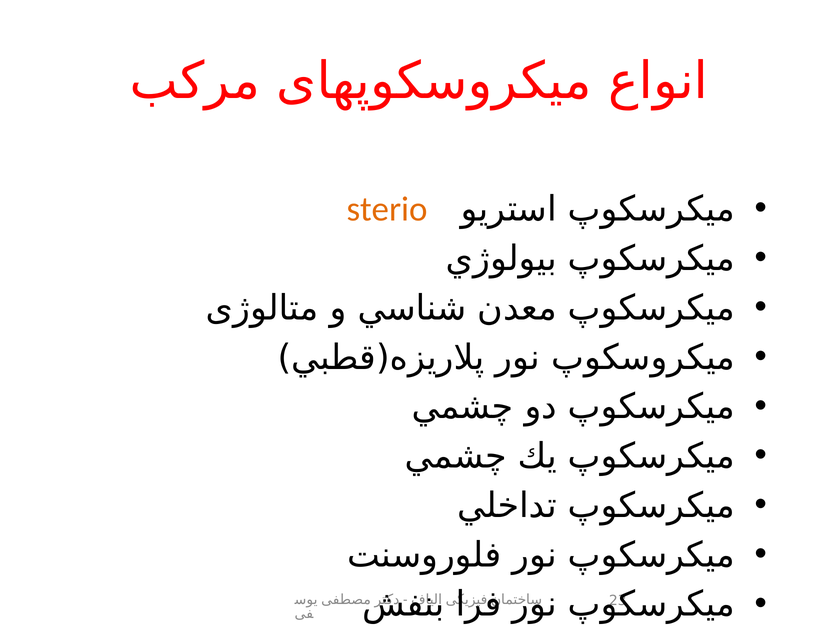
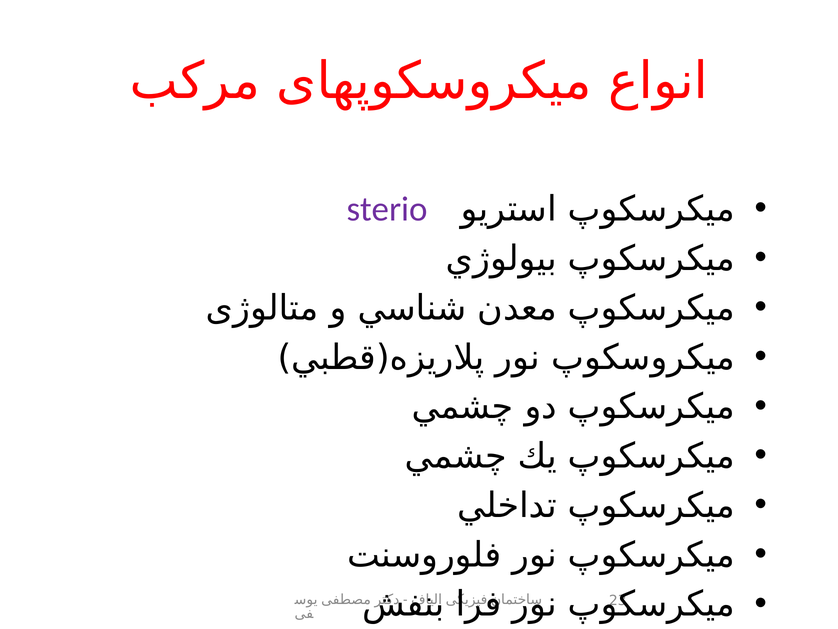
sterio colour: orange -> purple (387, 209)
